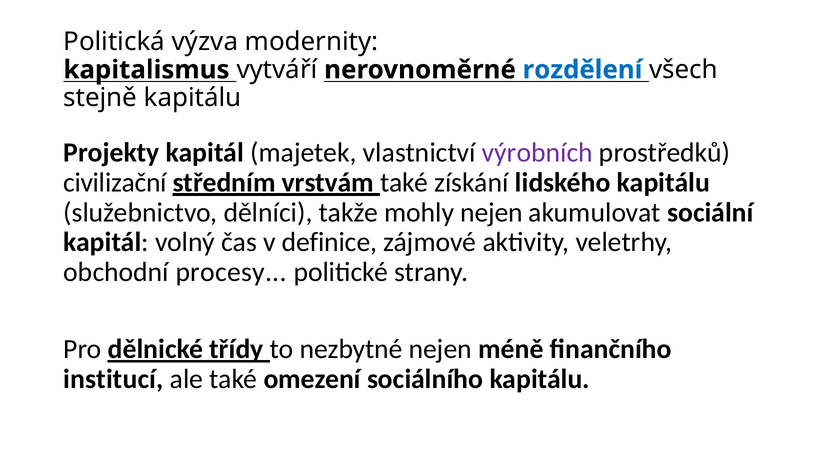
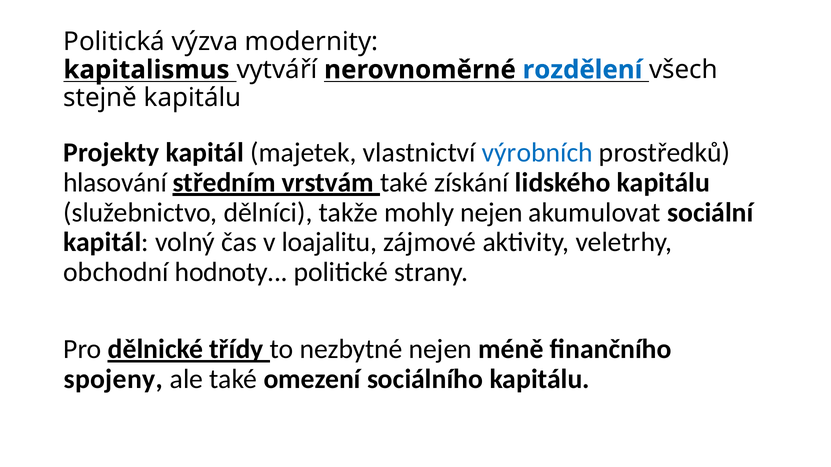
výrobních colour: purple -> blue (537, 153)
civilizační: civilizační -> hlasování (115, 183)
definice: definice -> loajalitu (329, 243)
procesy: procesy -> hodnoty (231, 272)
institucí: institucí -> spojeny (113, 380)
